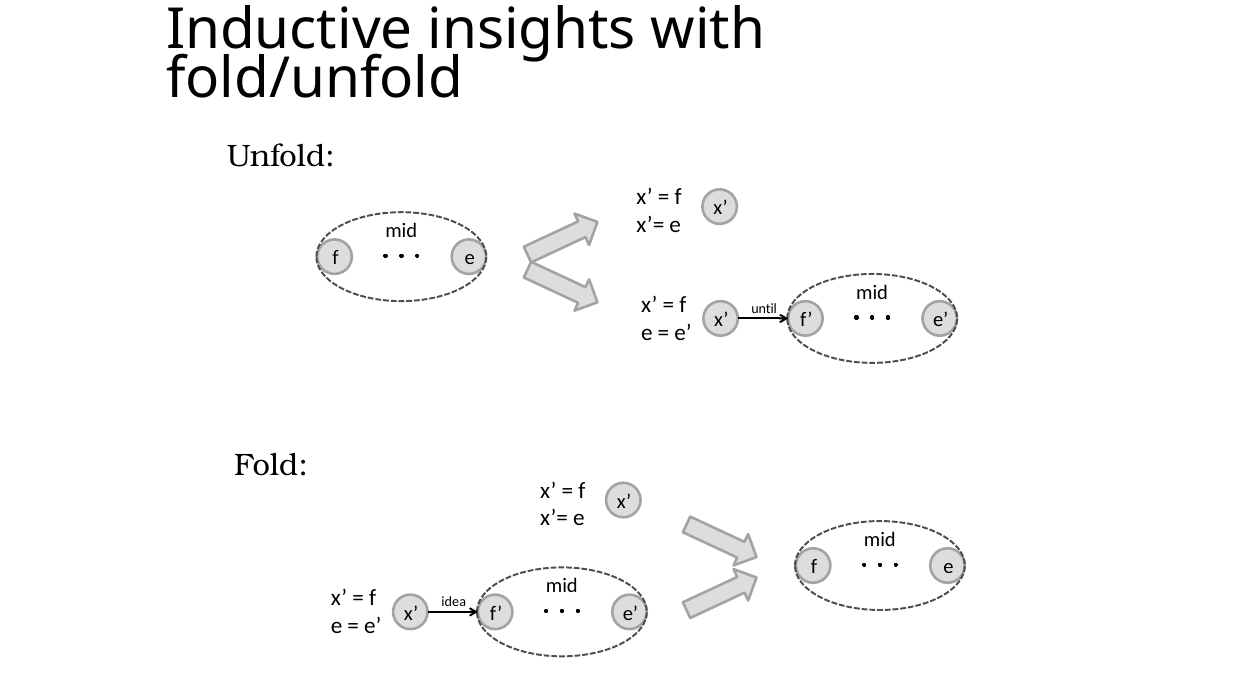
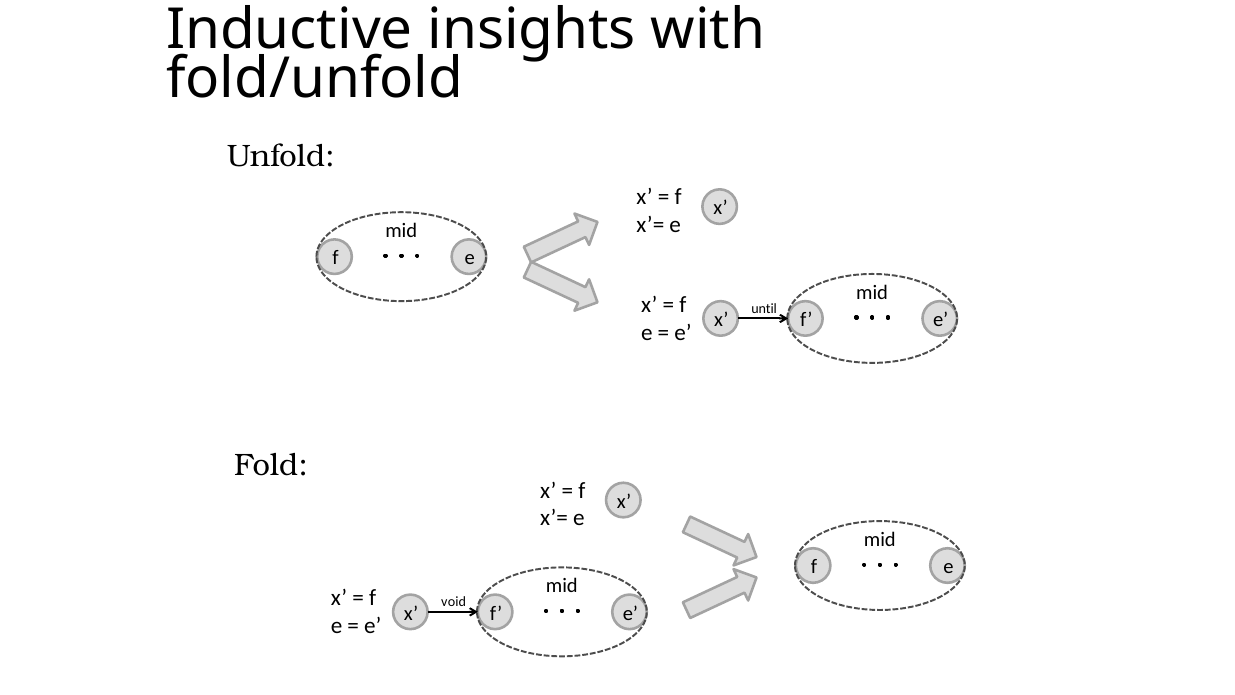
idea: idea -> void (454, 602)
